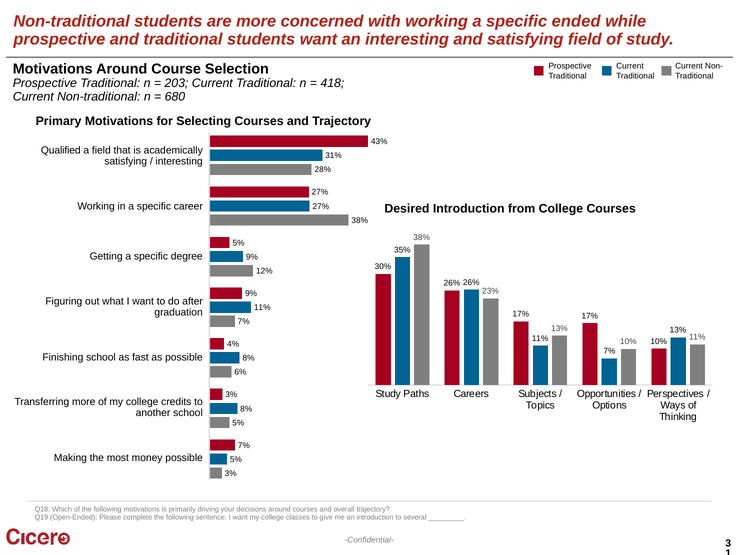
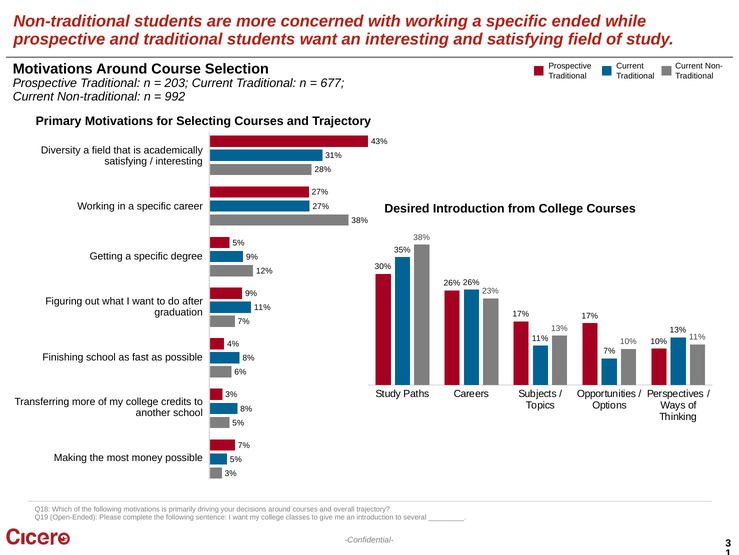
418: 418 -> 677 (332, 83)
680: 680 -> 992 (175, 96)
Qualified: Qualified -> Diversity (61, 150)
